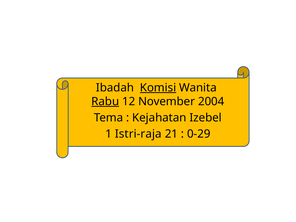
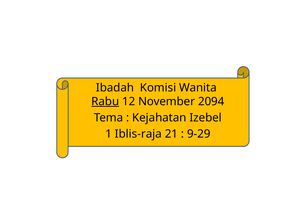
Komisi underline: present -> none (158, 88)
2004: 2004 -> 2094 (211, 101)
Istri-raja: Istri-raja -> Iblis-raja (138, 134)
0-29: 0-29 -> 9-29 (199, 134)
